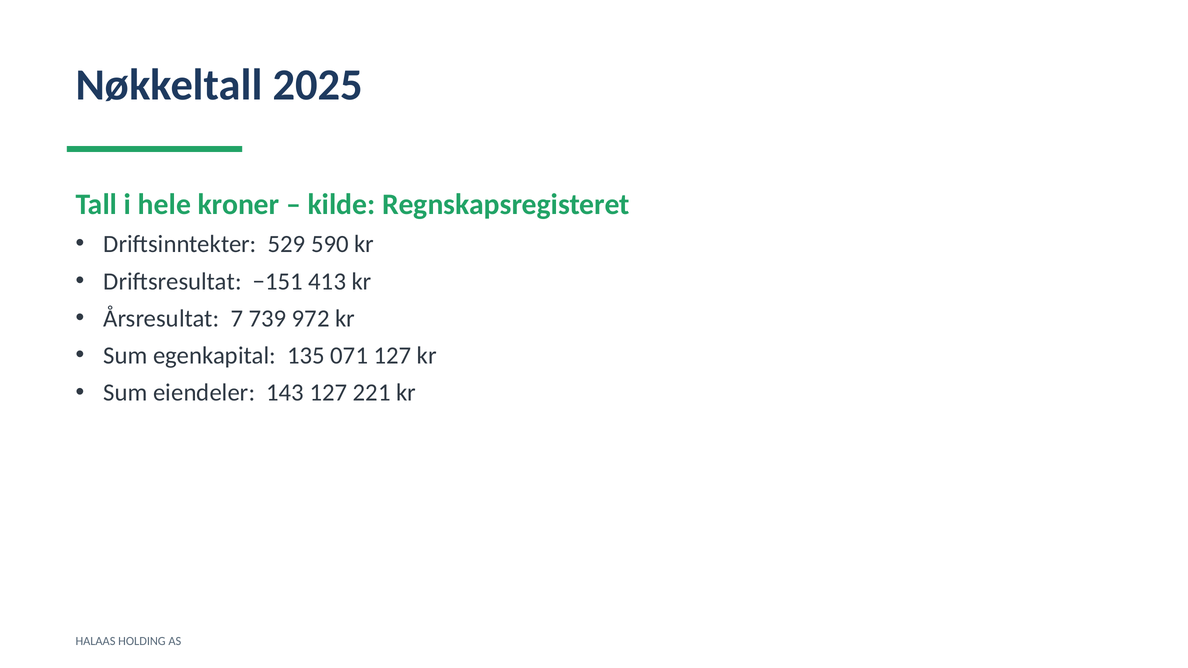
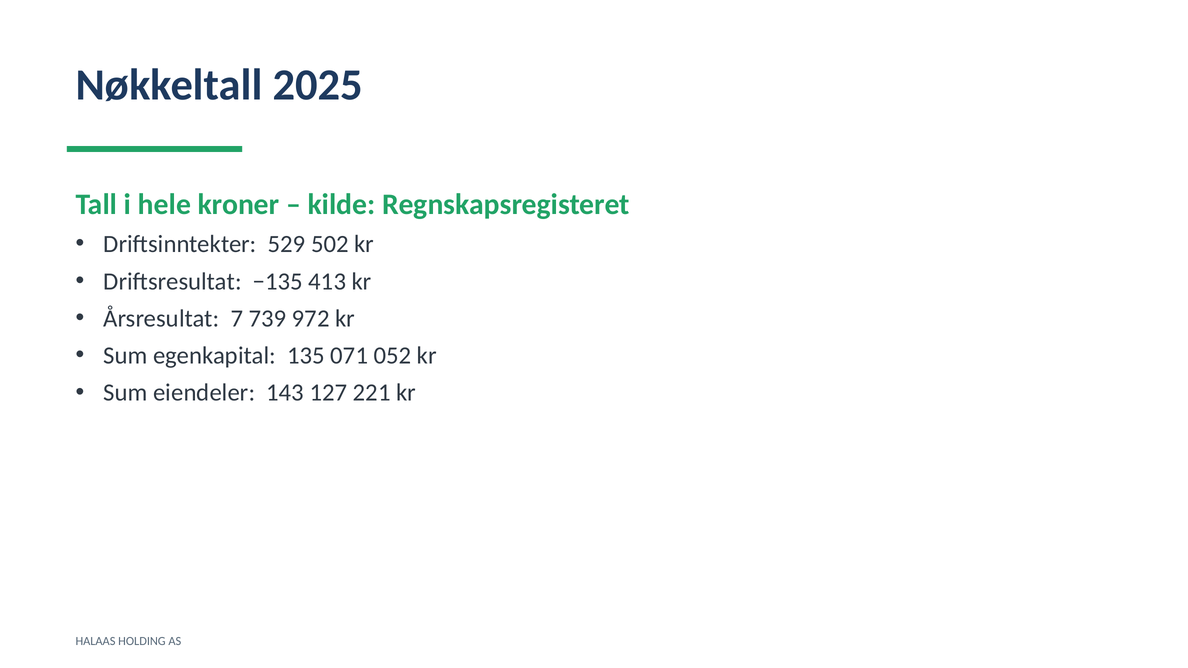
590: 590 -> 502 (330, 244)
−151: −151 -> −135 (278, 281)
071 127: 127 -> 052 (392, 356)
